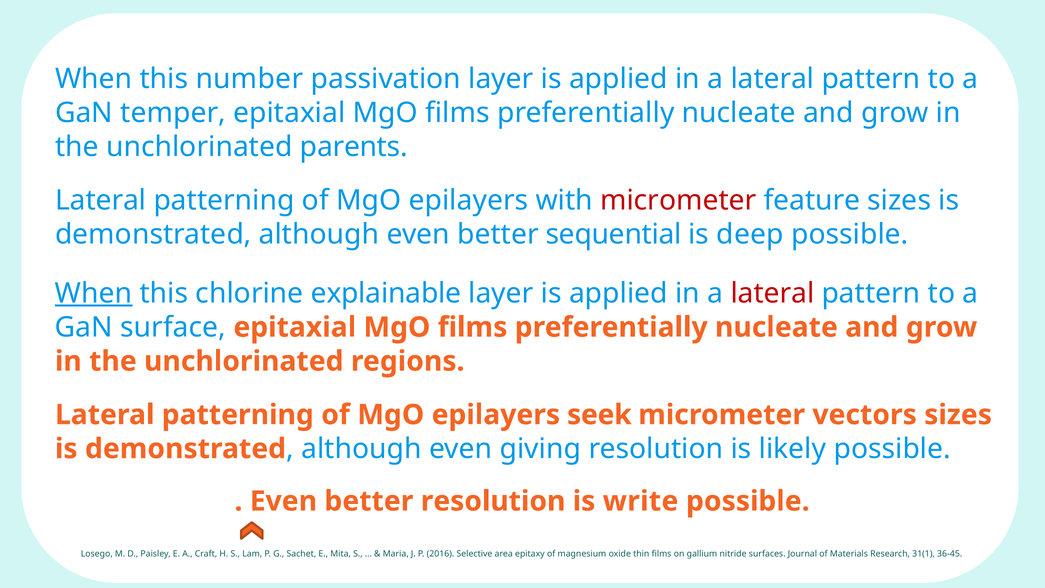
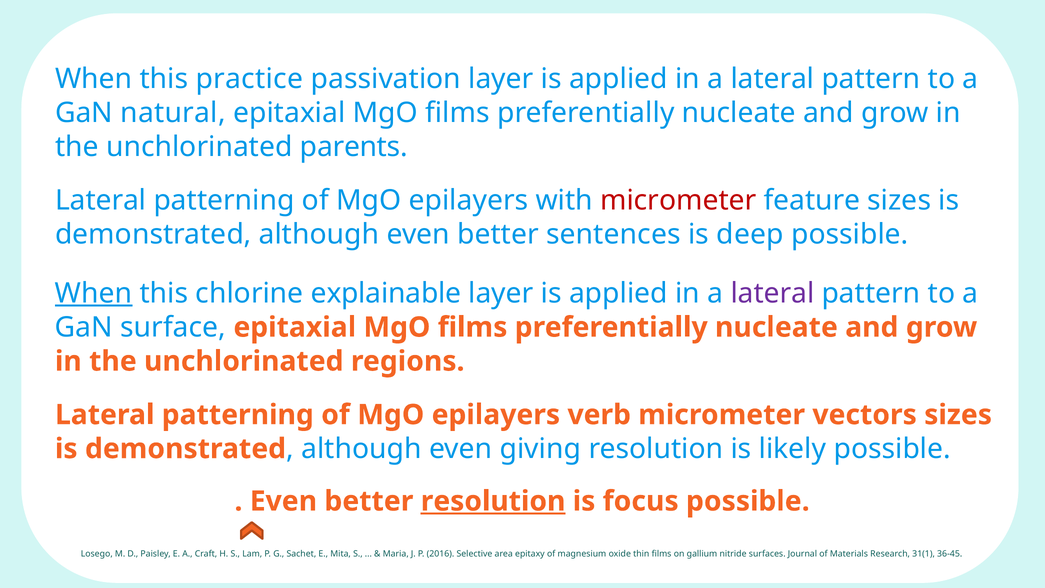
number: number -> practice (249, 79)
temper: temper -> natural (173, 113)
sequential: sequential -> sentences (613, 234)
lateral colour: red -> purple (772, 293)
seek: seek -> verb (599, 415)
resolution underline: none -> present (493, 501)
write: write -> focus (641, 501)
